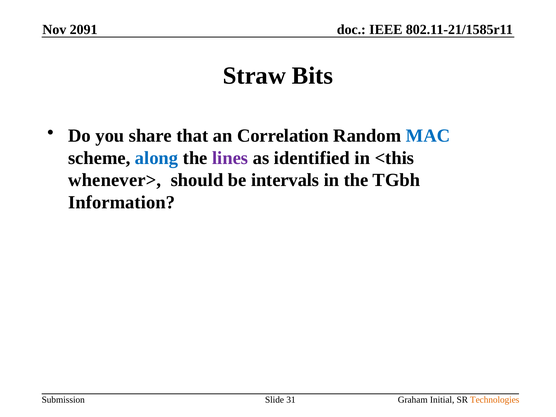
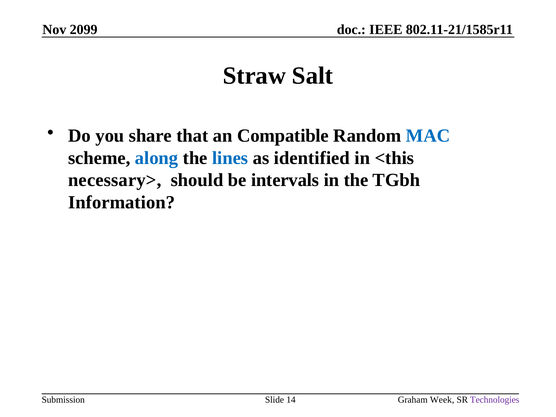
2091: 2091 -> 2099 (84, 30)
Bits: Bits -> Salt (313, 76)
Correlation: Correlation -> Compatible (283, 136)
lines colour: purple -> blue (230, 158)
whenever>: whenever> -> necessary> (115, 180)
31: 31 -> 14 (291, 400)
Initial: Initial -> Week (442, 400)
Technologies colour: orange -> purple (495, 400)
